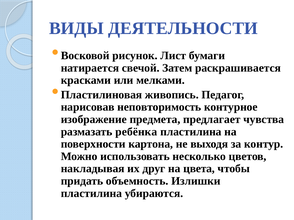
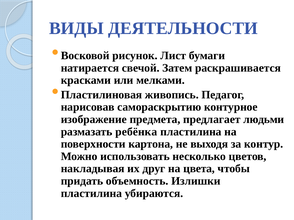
неповторимость: неповторимость -> самораскрытию (159, 107)
чувства: чувства -> людьми (264, 120)
